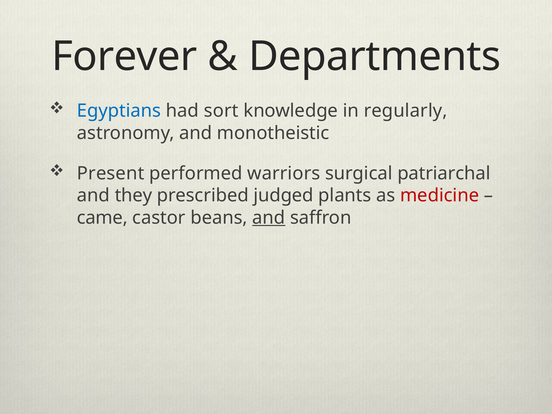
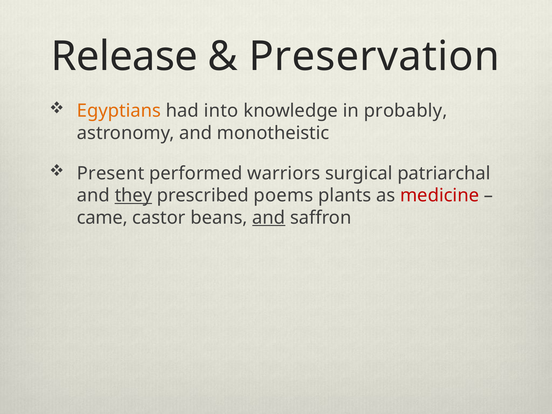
Forever: Forever -> Release (124, 56)
Departments: Departments -> Preservation (374, 56)
Egyptians colour: blue -> orange (119, 111)
sort: sort -> into (221, 111)
regularly: regularly -> probably (405, 111)
they underline: none -> present (133, 196)
judged: judged -> poems (283, 196)
